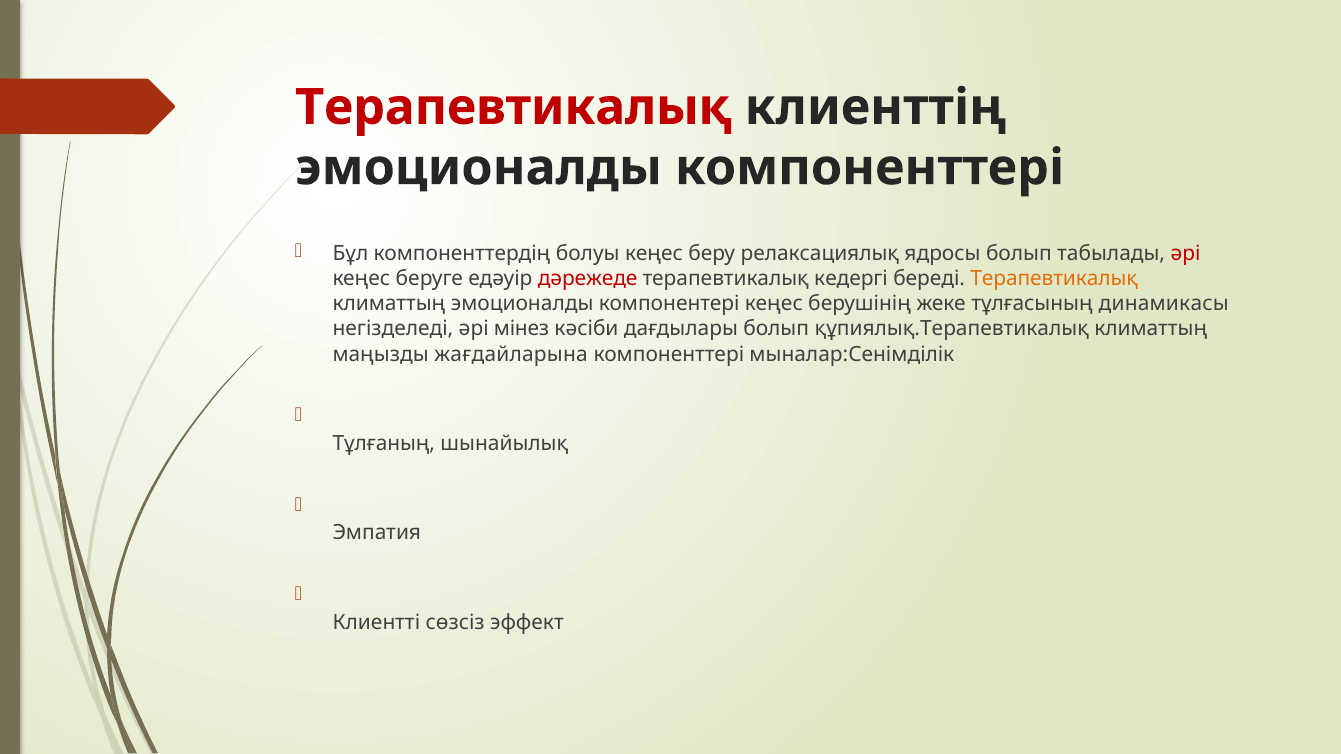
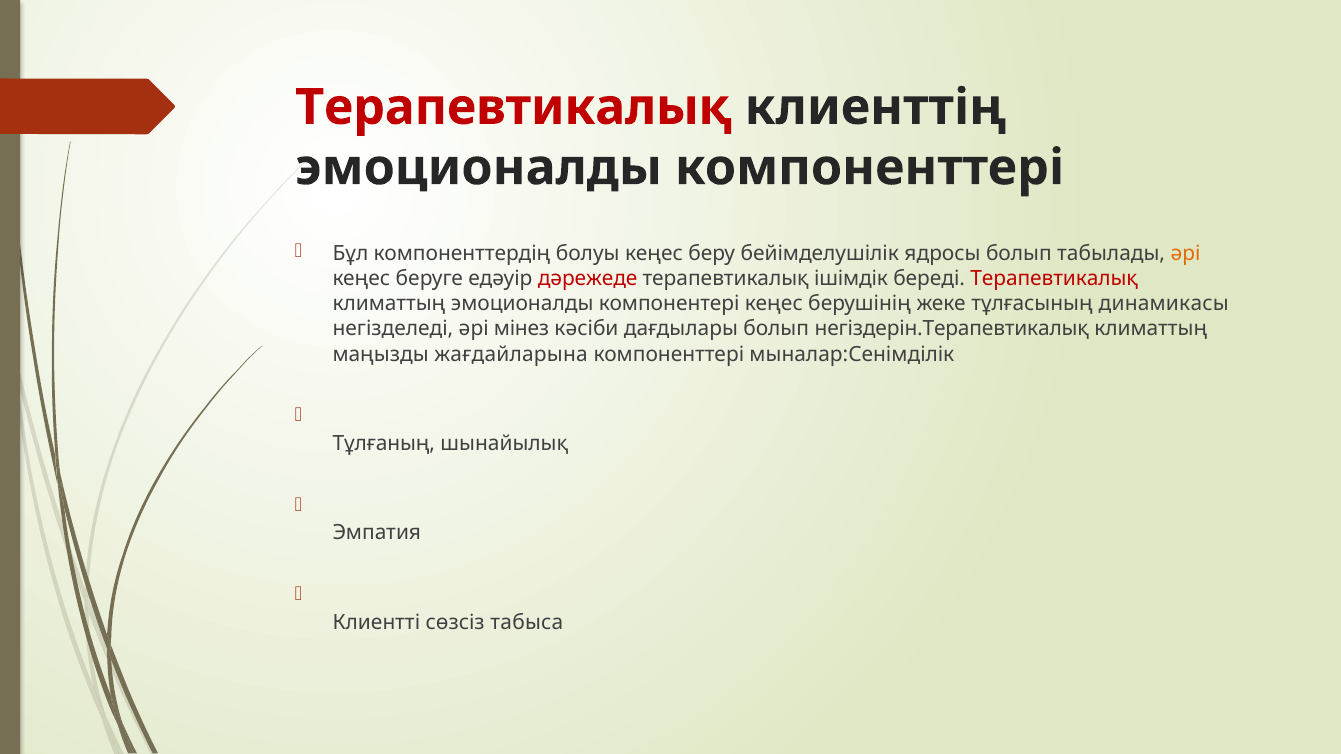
релаксациялық: релаксациялық -> бейімделушілік (820, 254)
әрі colour: red -> orange (1186, 254)
кедергі: кедергі -> ішімдік (851, 279)
Терапевтикалық colour: orange -> red (1054, 279)
құпиялық.Терапевтикалық: құпиялық.Терапевтикалық -> негіздерін.Терапевтикалық (952, 329)
эффект: эффект -> табыса (527, 623)
